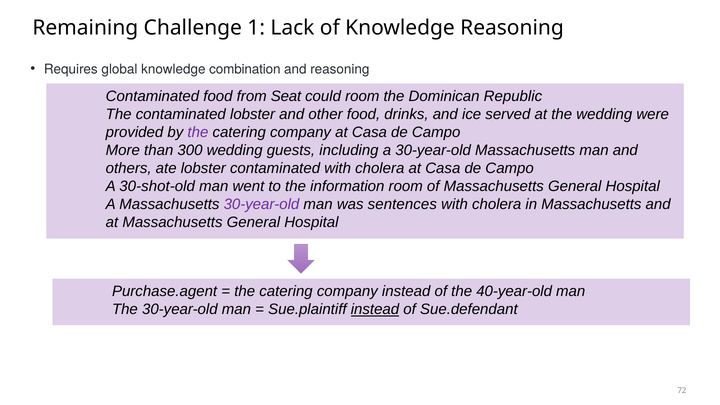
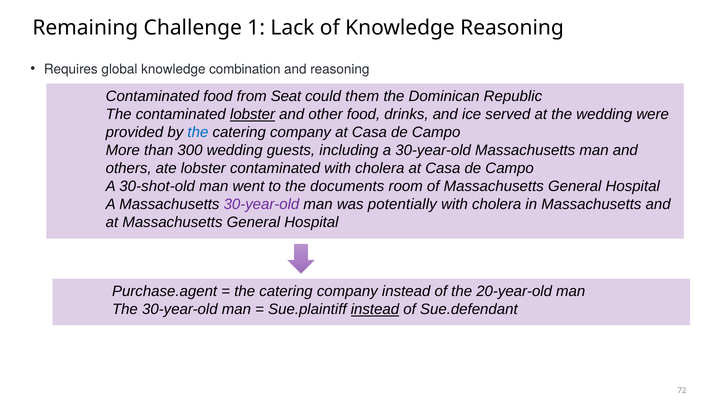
could room: room -> them (362, 96)
lobster underline: none -> present (253, 114)
the colour: purple -> blue (198, 132)
information: information -> documents (347, 186)
sentences: sentences -> potentially (402, 204)
40-year-old: 40-year-old -> 20-year-old (514, 291)
